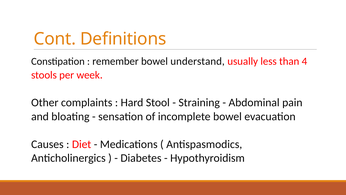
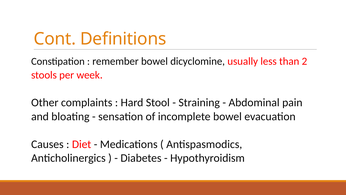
understand: understand -> dicyclomine (198, 61)
4: 4 -> 2 (304, 61)
